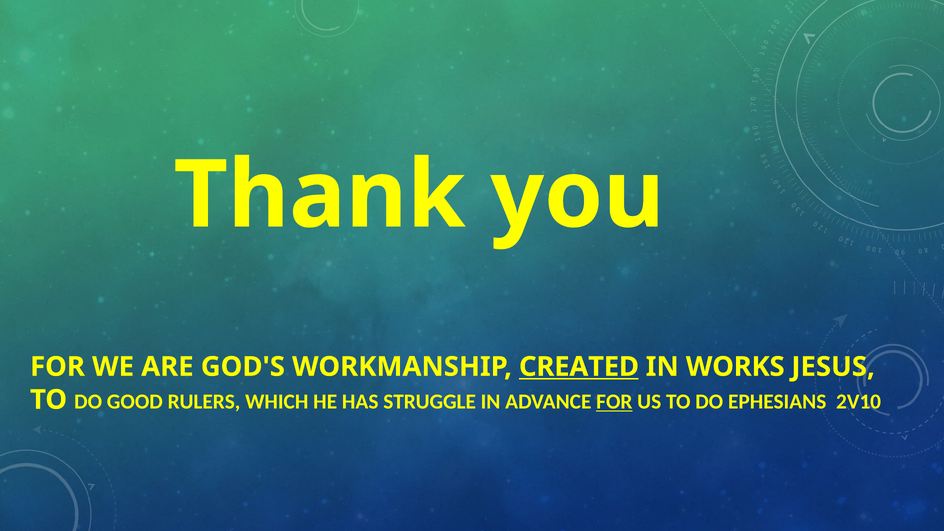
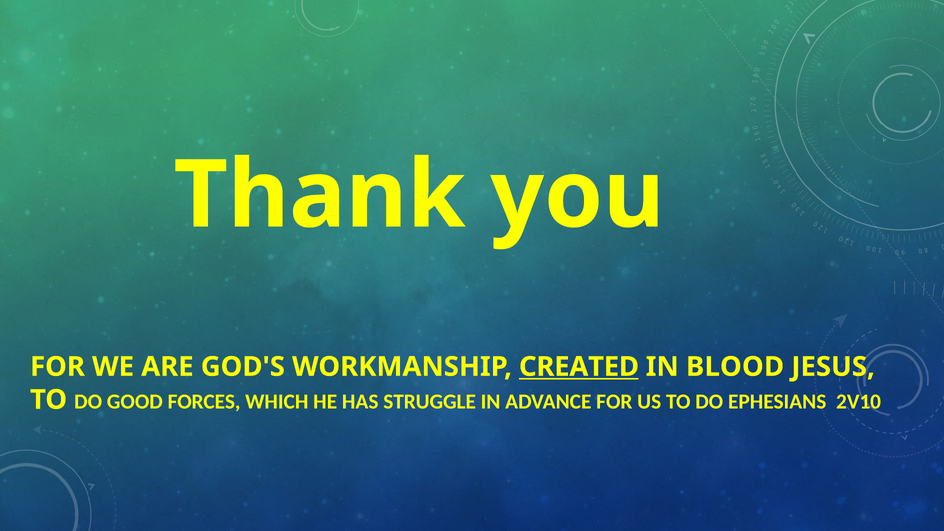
WORKS: WORKS -> BLOOD (735, 367)
RULERS: RULERS -> FORCES (204, 402)
FOR underline: present -> none (614, 402)
